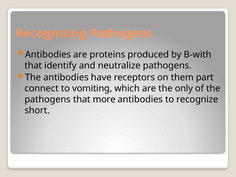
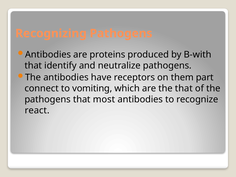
the only: only -> that (184, 88)
more: more -> most (104, 99)
short: short -> react (37, 110)
